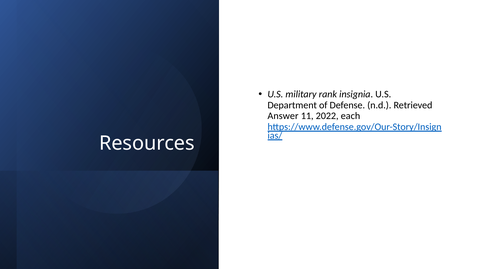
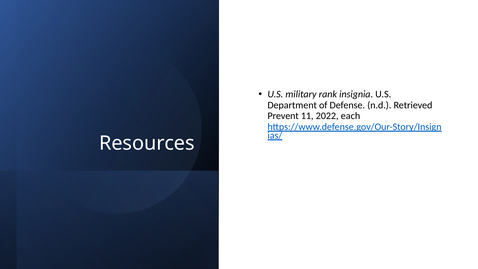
Answer: Answer -> Prevent (283, 116)
